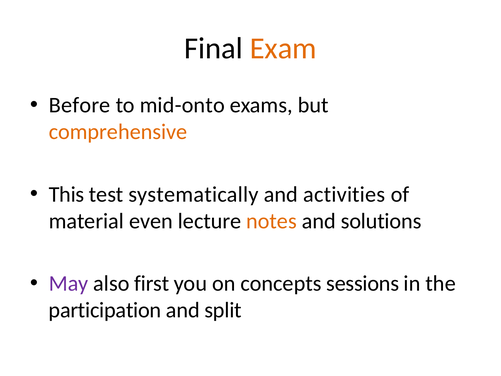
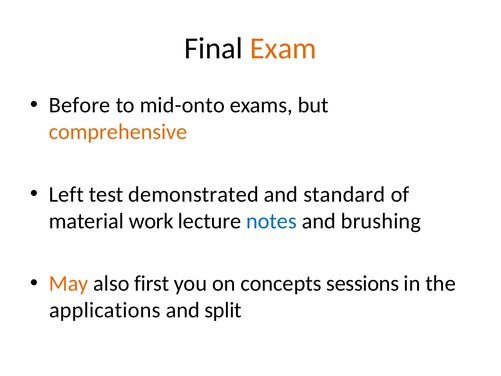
This: This -> Left (66, 194)
systematically: systematically -> demonstrated (194, 194)
activities: activities -> standard (344, 194)
even: even -> work (151, 221)
notes colour: orange -> blue (271, 221)
solutions: solutions -> brushing (381, 221)
May colour: purple -> orange (69, 283)
participation: participation -> applications (105, 310)
